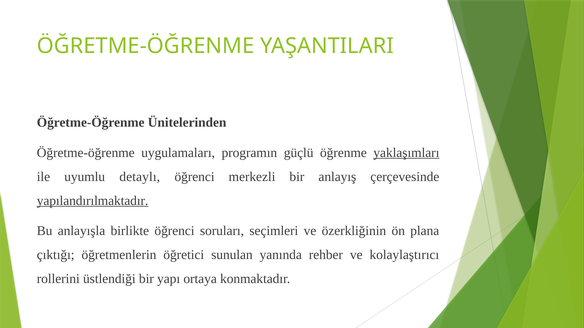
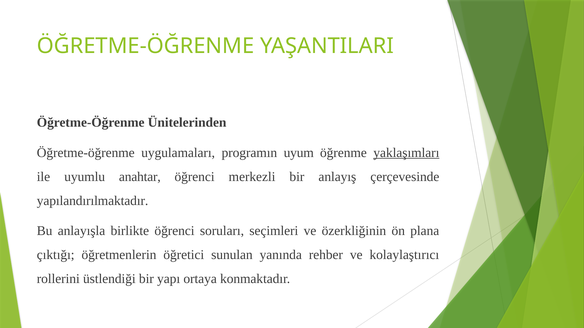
güçlü: güçlü -> uyum (299, 153)
detaylı: detaylı -> anahtar (140, 177)
yapılandırılmaktadır underline: present -> none (93, 201)
